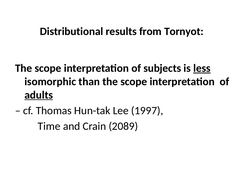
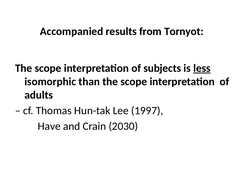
Distributional: Distributional -> Accompanied (72, 32)
adults underline: present -> none (39, 95)
Time: Time -> Have (49, 126)
2089: 2089 -> 2030 (123, 126)
